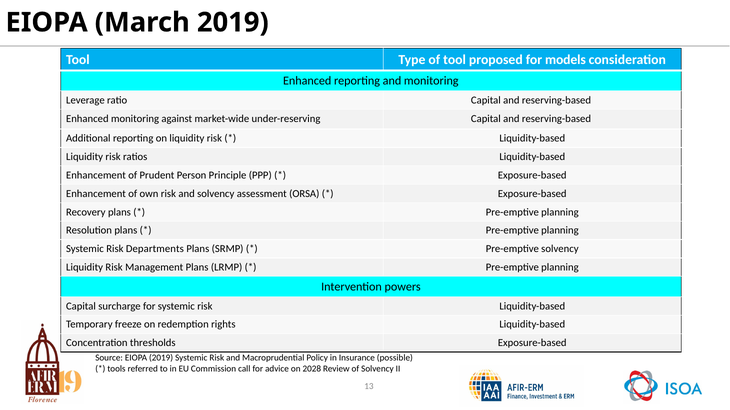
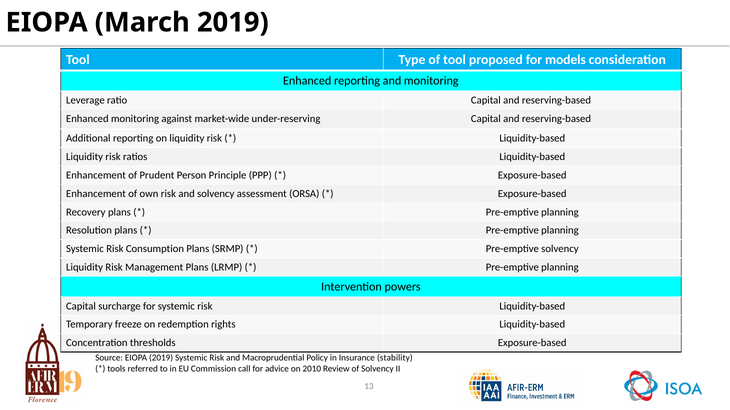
Departments: Departments -> Consumption (155, 249)
possible: possible -> stability (395, 358)
2028: 2028 -> 2010 (312, 369)
